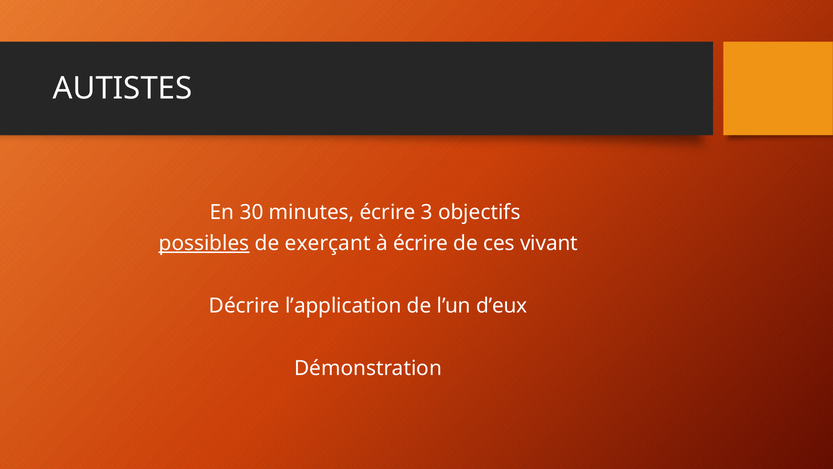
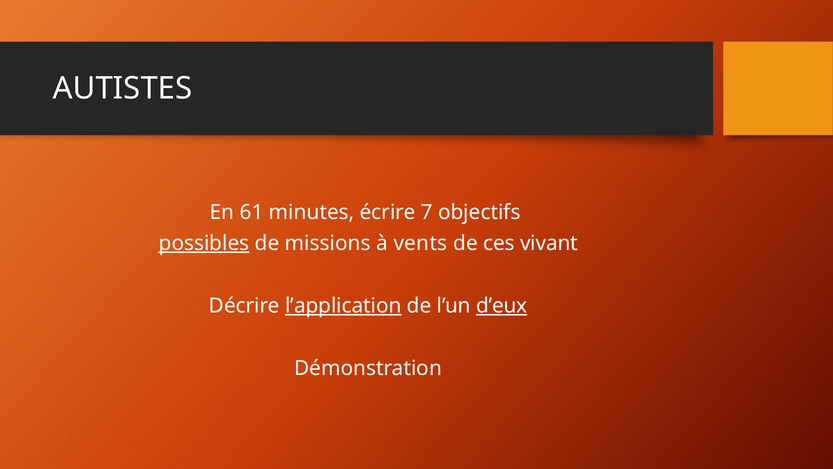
30: 30 -> 61 (252, 212)
3: 3 -> 7 (427, 212)
exerçant: exerçant -> missions (328, 243)
à écrire: écrire -> vents (420, 243)
l’application underline: none -> present (343, 305)
d’eux underline: none -> present (502, 305)
